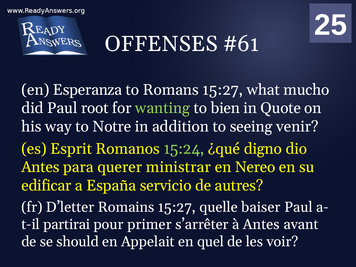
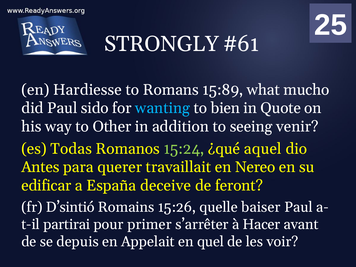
OFFENSES: OFFENSES -> STRONGLY (161, 44)
Esperanza: Esperanza -> Hardiesse (87, 90)
Romans 15:27: 15:27 -> 15:89 (223, 90)
root: root -> sido (95, 108)
wanting colour: light green -> light blue (163, 108)
Notre: Notre -> Other (112, 127)
Esprit: Esprit -> Todas (71, 149)
digno: digno -> aquel (263, 149)
ministrar: ministrar -> travaillait (178, 167)
servicio: servicio -> deceive (166, 186)
autres: autres -> feront (239, 186)
D’letter: D’letter -> D’sintió (70, 207)
Romains 15:27: 15:27 -> 15:26 (177, 207)
à Antes: Antes -> Hacer (261, 224)
should: should -> depuis (78, 242)
